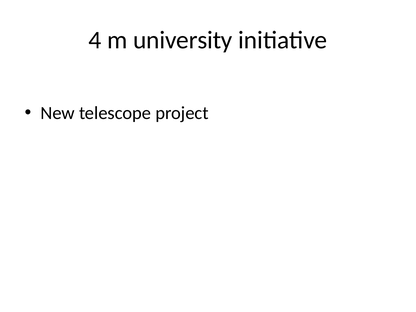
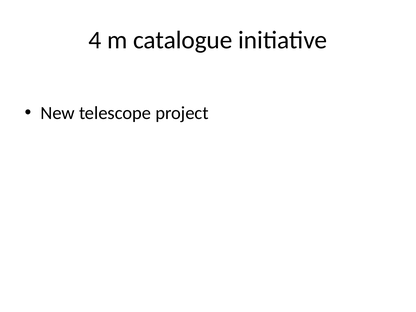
university: university -> catalogue (183, 40)
